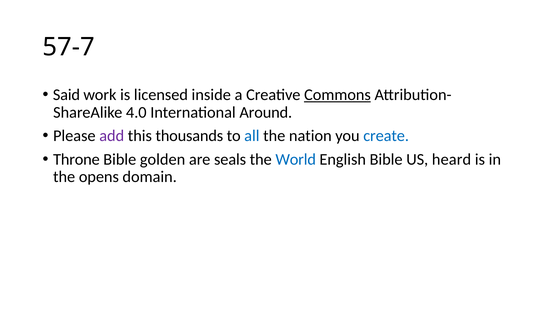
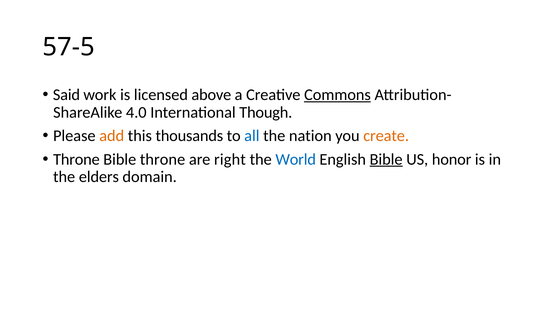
57-7: 57-7 -> 57-5 (69, 47)
inside: inside -> above (211, 95)
Around: Around -> Though (266, 112)
add colour: purple -> orange (112, 136)
create colour: blue -> orange (386, 136)
Bible golden: golden -> throne (163, 159)
seals: seals -> right (230, 159)
Bible underline: none -> present (386, 159)
heard: heard -> honor (452, 159)
opens: opens -> elders (99, 177)
